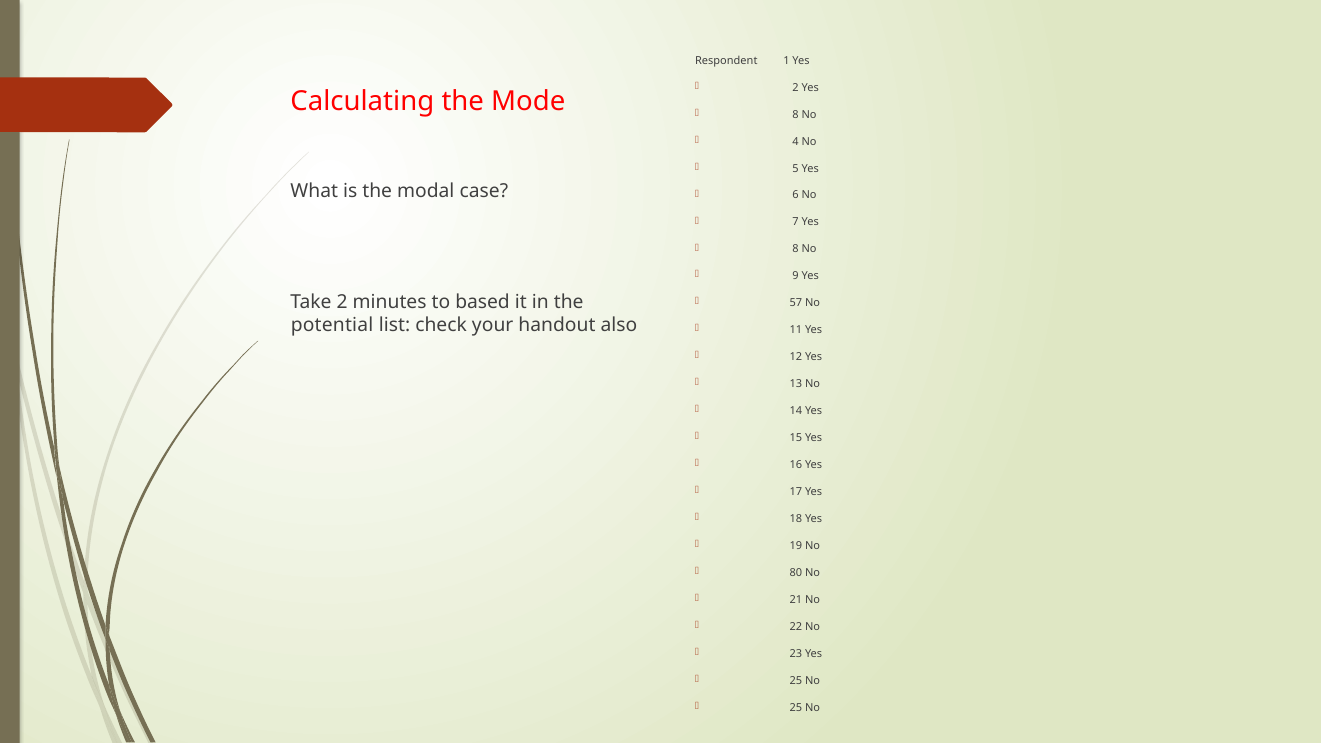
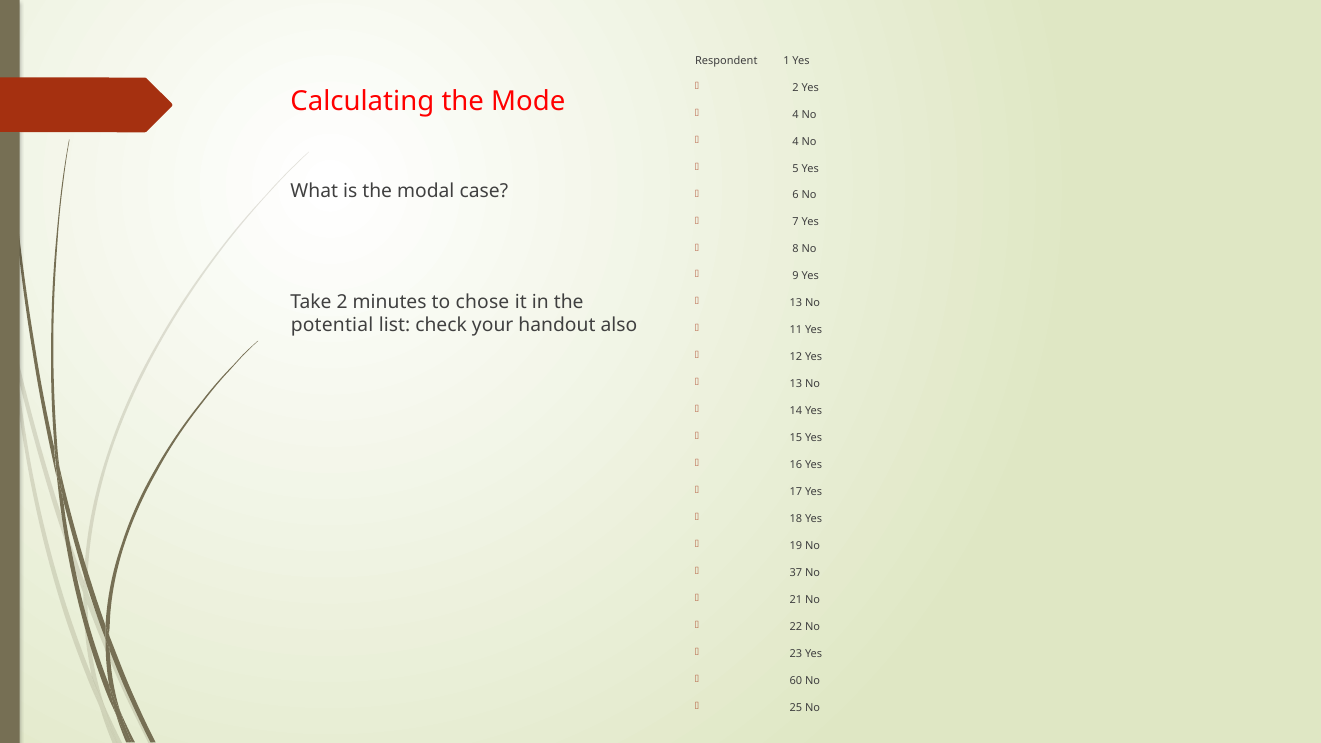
8: 8 -> 4 (796, 115)
based: based -> chose (482, 302)
57: 57 -> 13 (796, 303)
80: 80 -> 37 (796, 573)
25: 25 -> 60 (796, 681)
